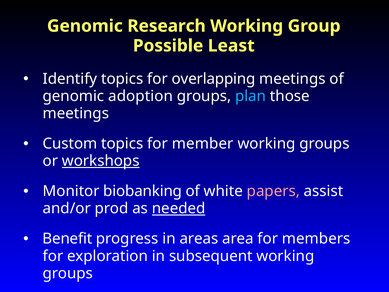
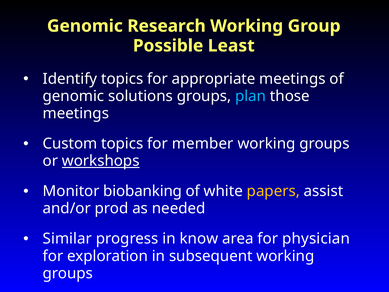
overlapping: overlapping -> appropriate (214, 79)
adoption: adoption -> solutions (141, 96)
papers colour: pink -> yellow (273, 191)
needed underline: present -> none (179, 208)
Benefit: Benefit -> Similar (67, 239)
areas: areas -> know (199, 239)
members: members -> physician (316, 239)
